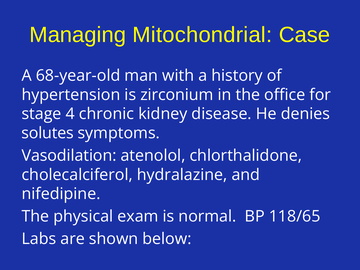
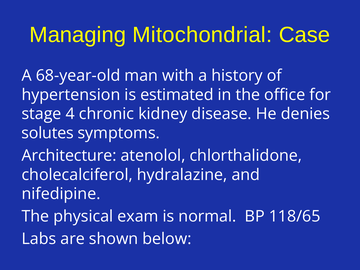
zirconium: zirconium -> estimated (177, 95)
Vasodilation: Vasodilation -> Architecture (69, 156)
